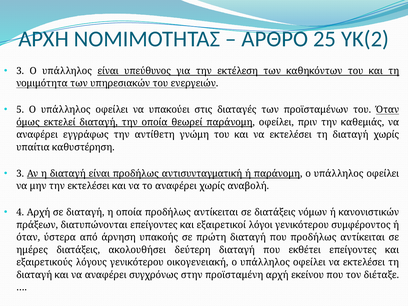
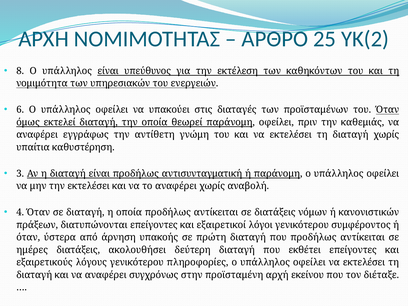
3: 3 -> 8 (20, 71)
5: 5 -> 6 (20, 110)
4 Αρχή: Αρχή -> Όταν (38, 212)
οικογενειακή: οικογενειακή -> πληροφορίες (198, 262)
